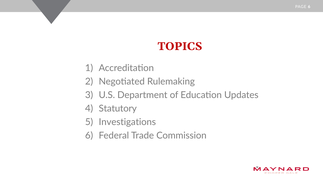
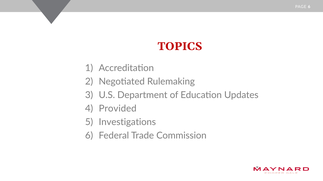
Statutory: Statutory -> Provided (118, 109)
